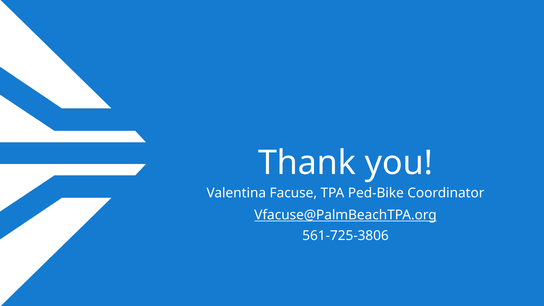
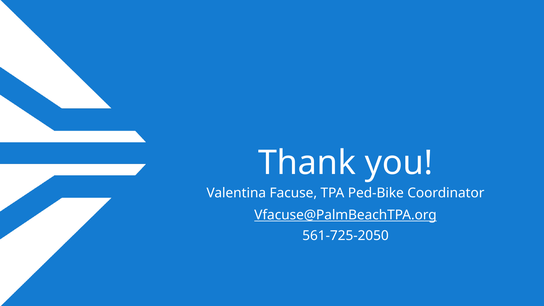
561-725-3806: 561-725-3806 -> 561-725-2050 (346, 236)
